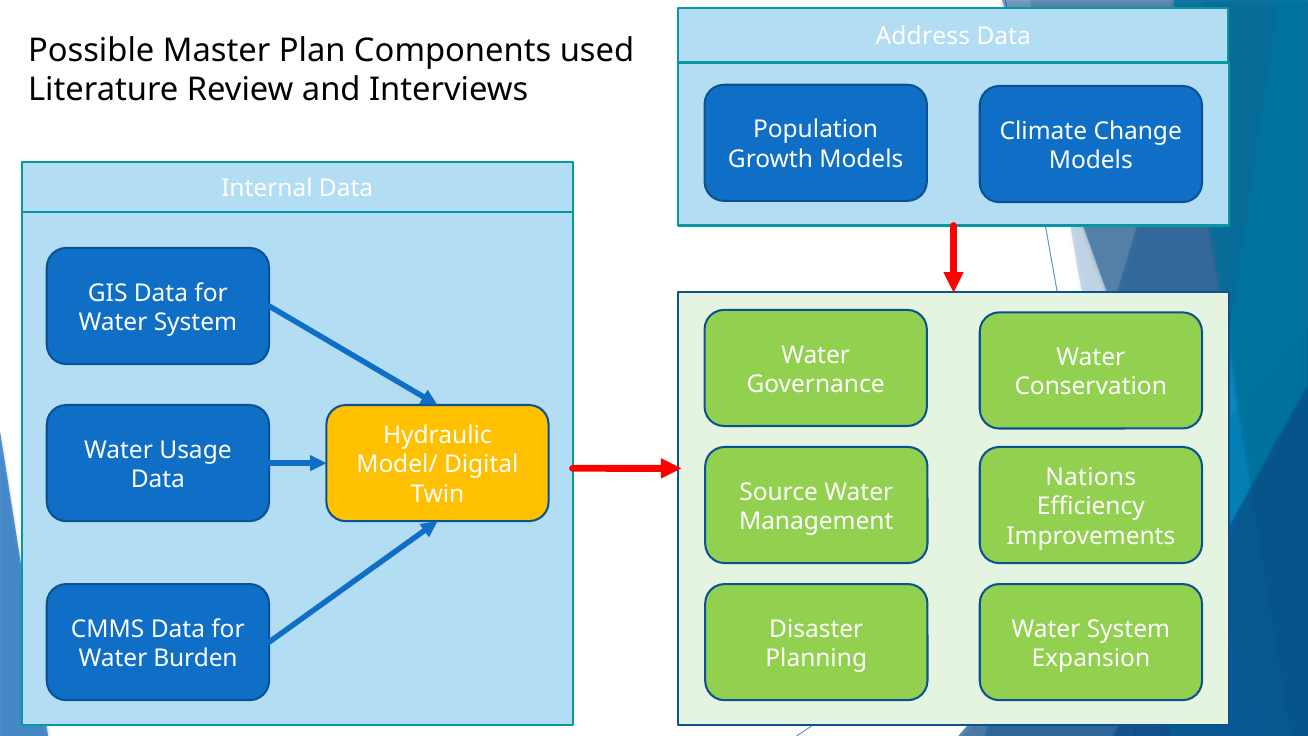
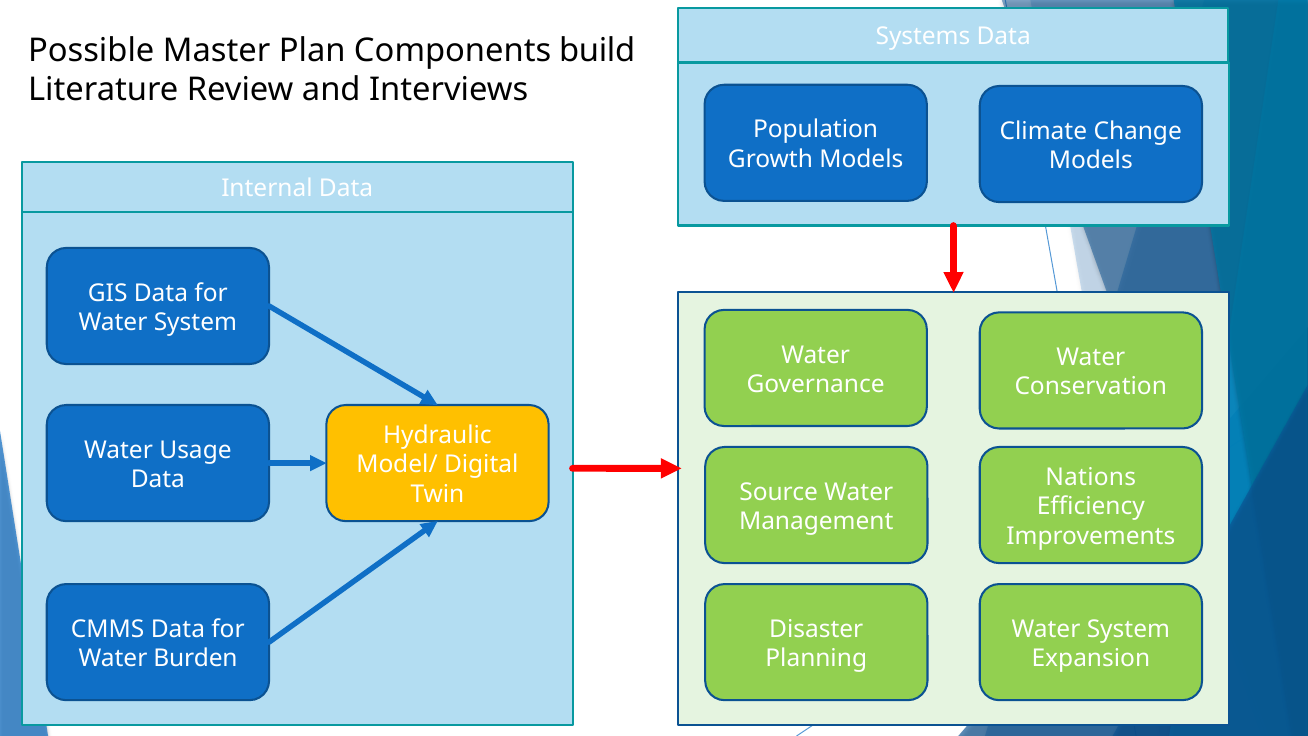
Address: Address -> Systems (923, 37)
used: used -> build (597, 50)
